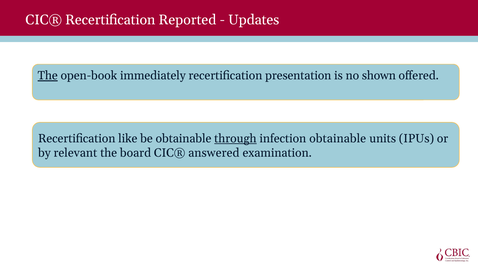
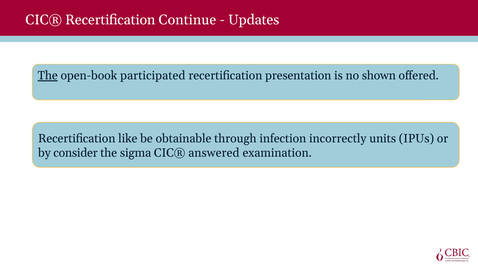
Reported: Reported -> Continue (187, 20)
immediately: immediately -> participated (153, 76)
through underline: present -> none (235, 138)
infection obtainable: obtainable -> incorrectly (338, 138)
relevant: relevant -> consider (76, 153)
board: board -> sigma (136, 153)
